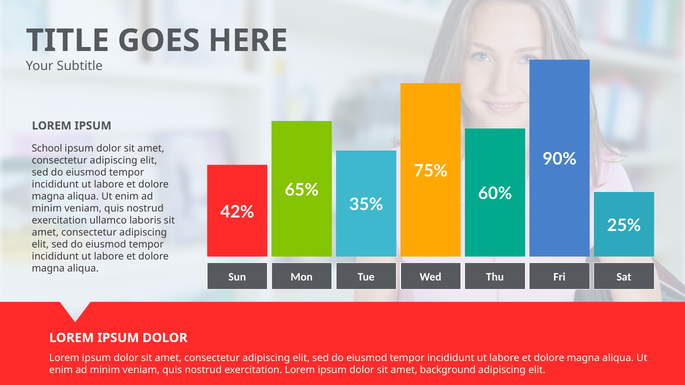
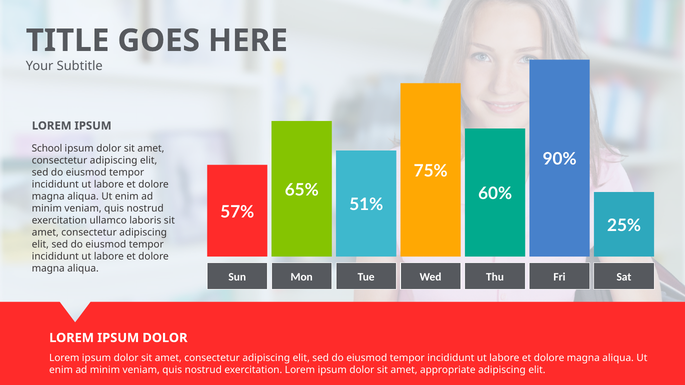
35%: 35% -> 51% (366, 205)
42%: 42% -> 57% (237, 212)
background: background -> appropriate (448, 370)
